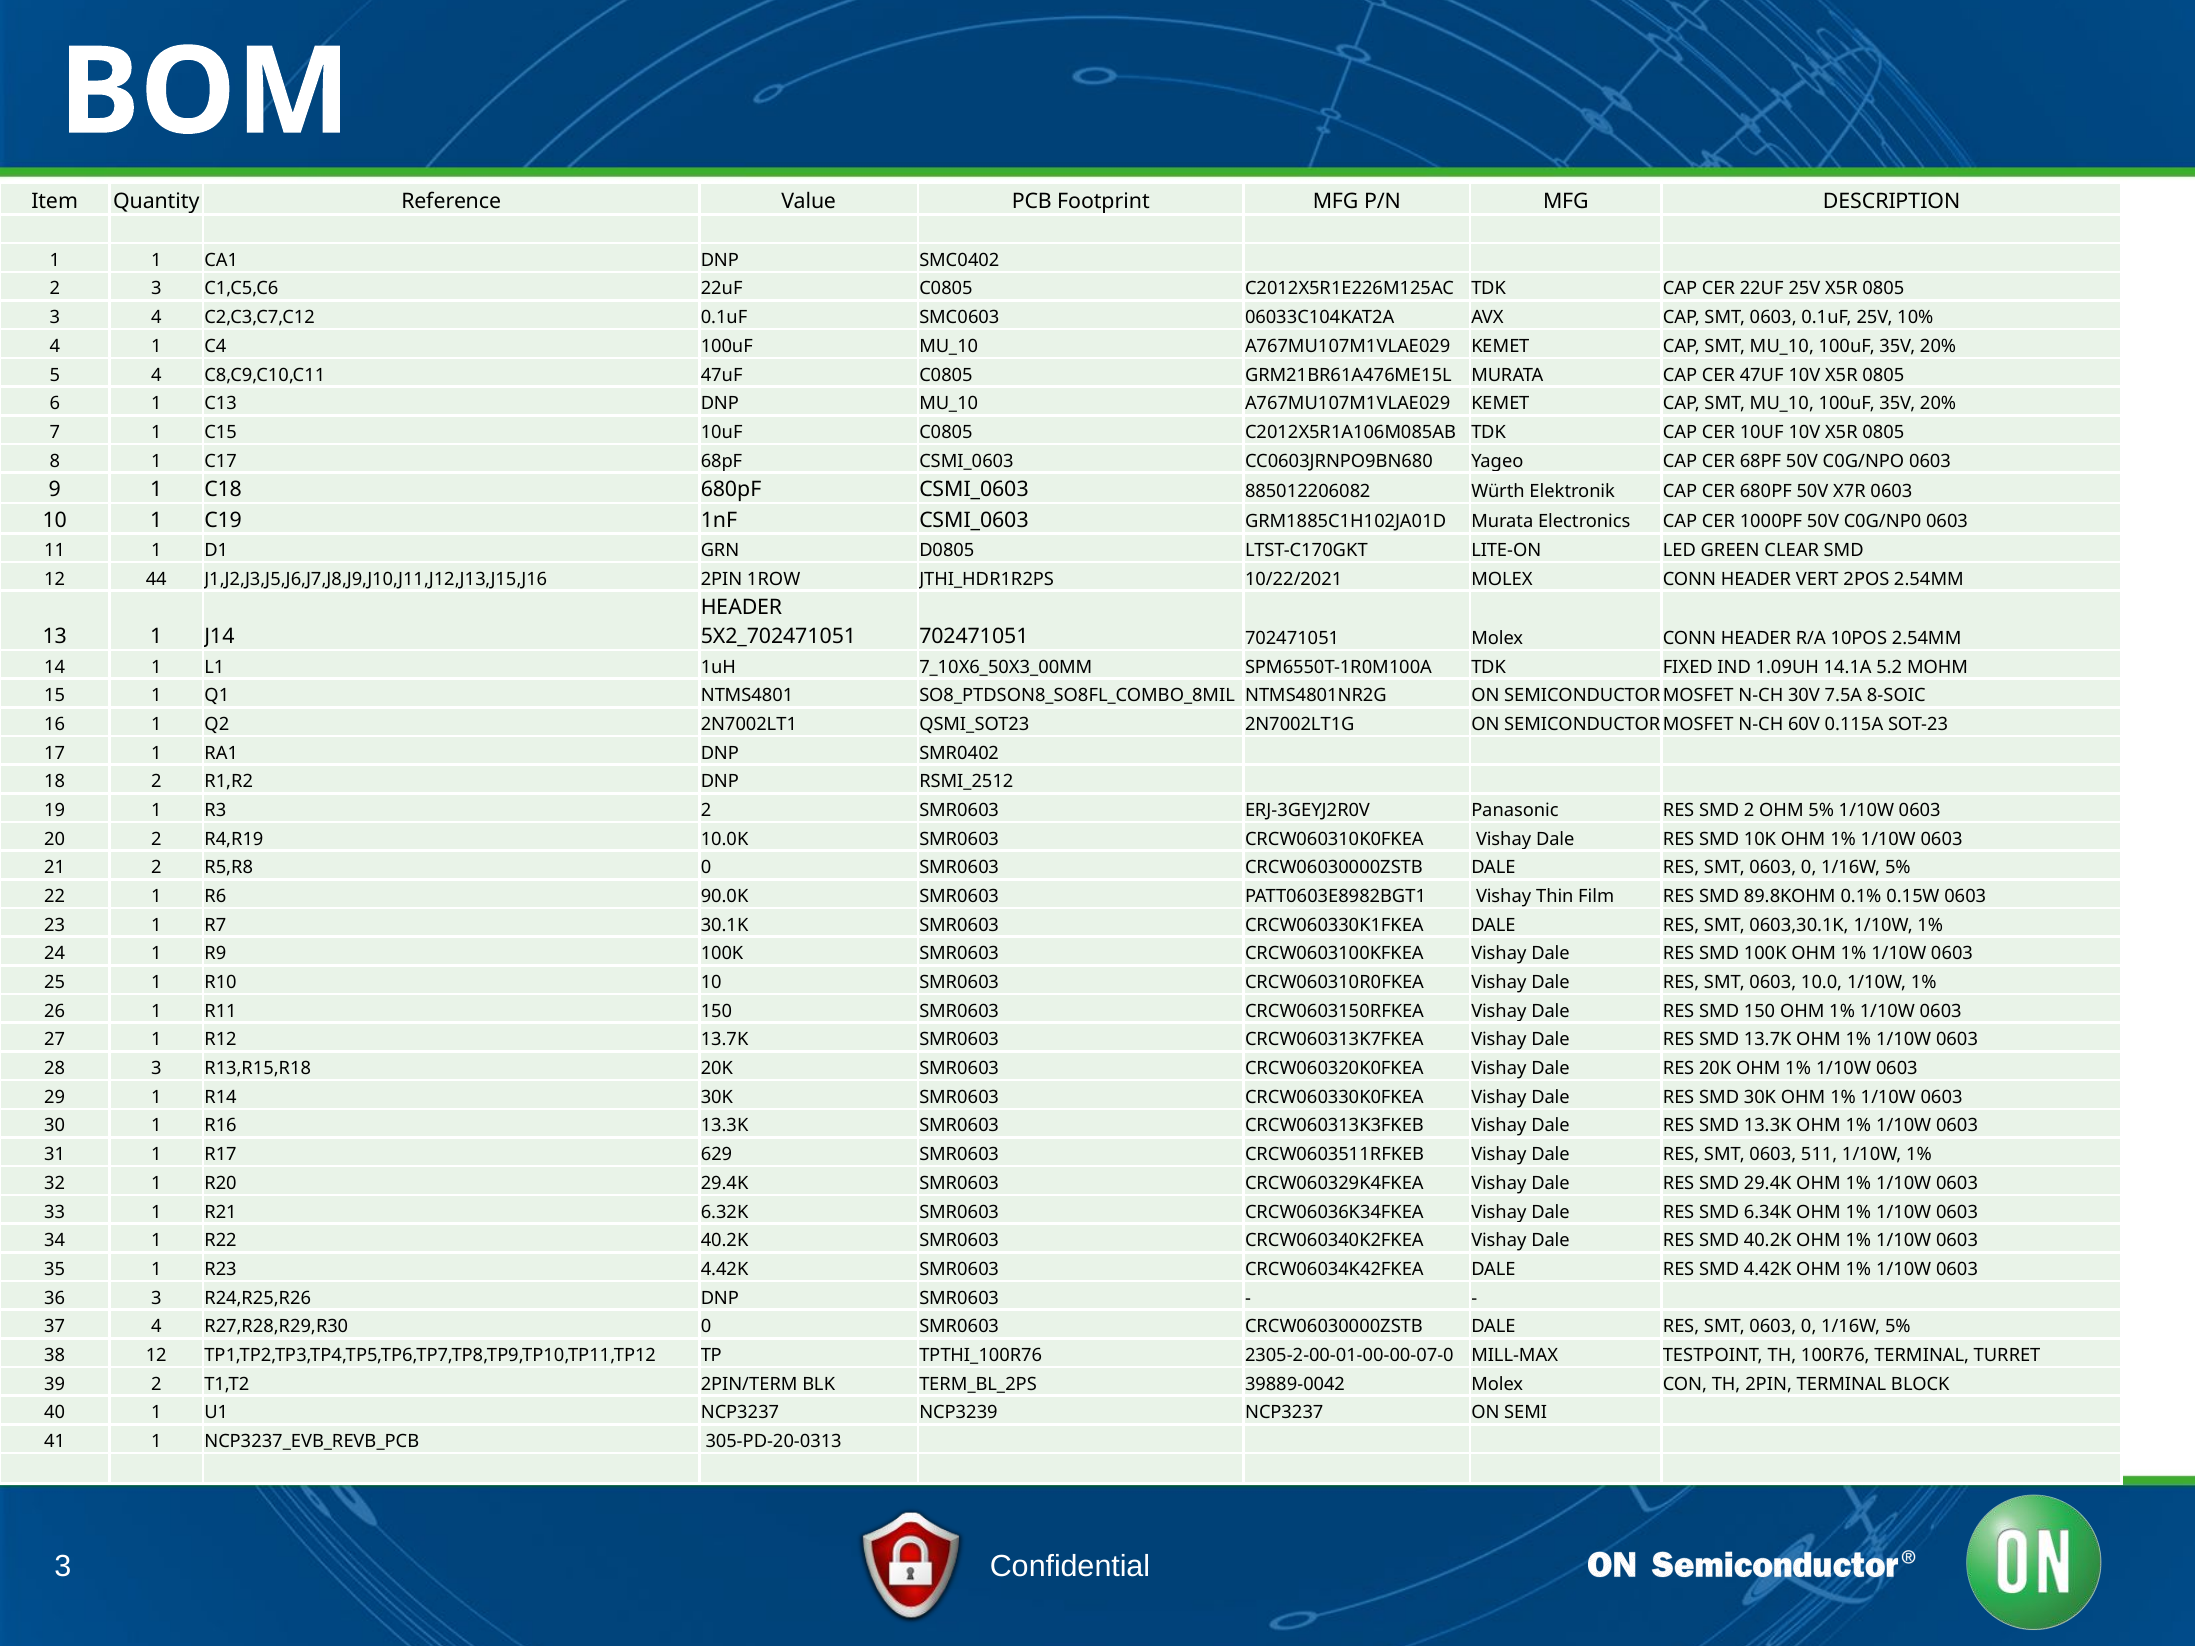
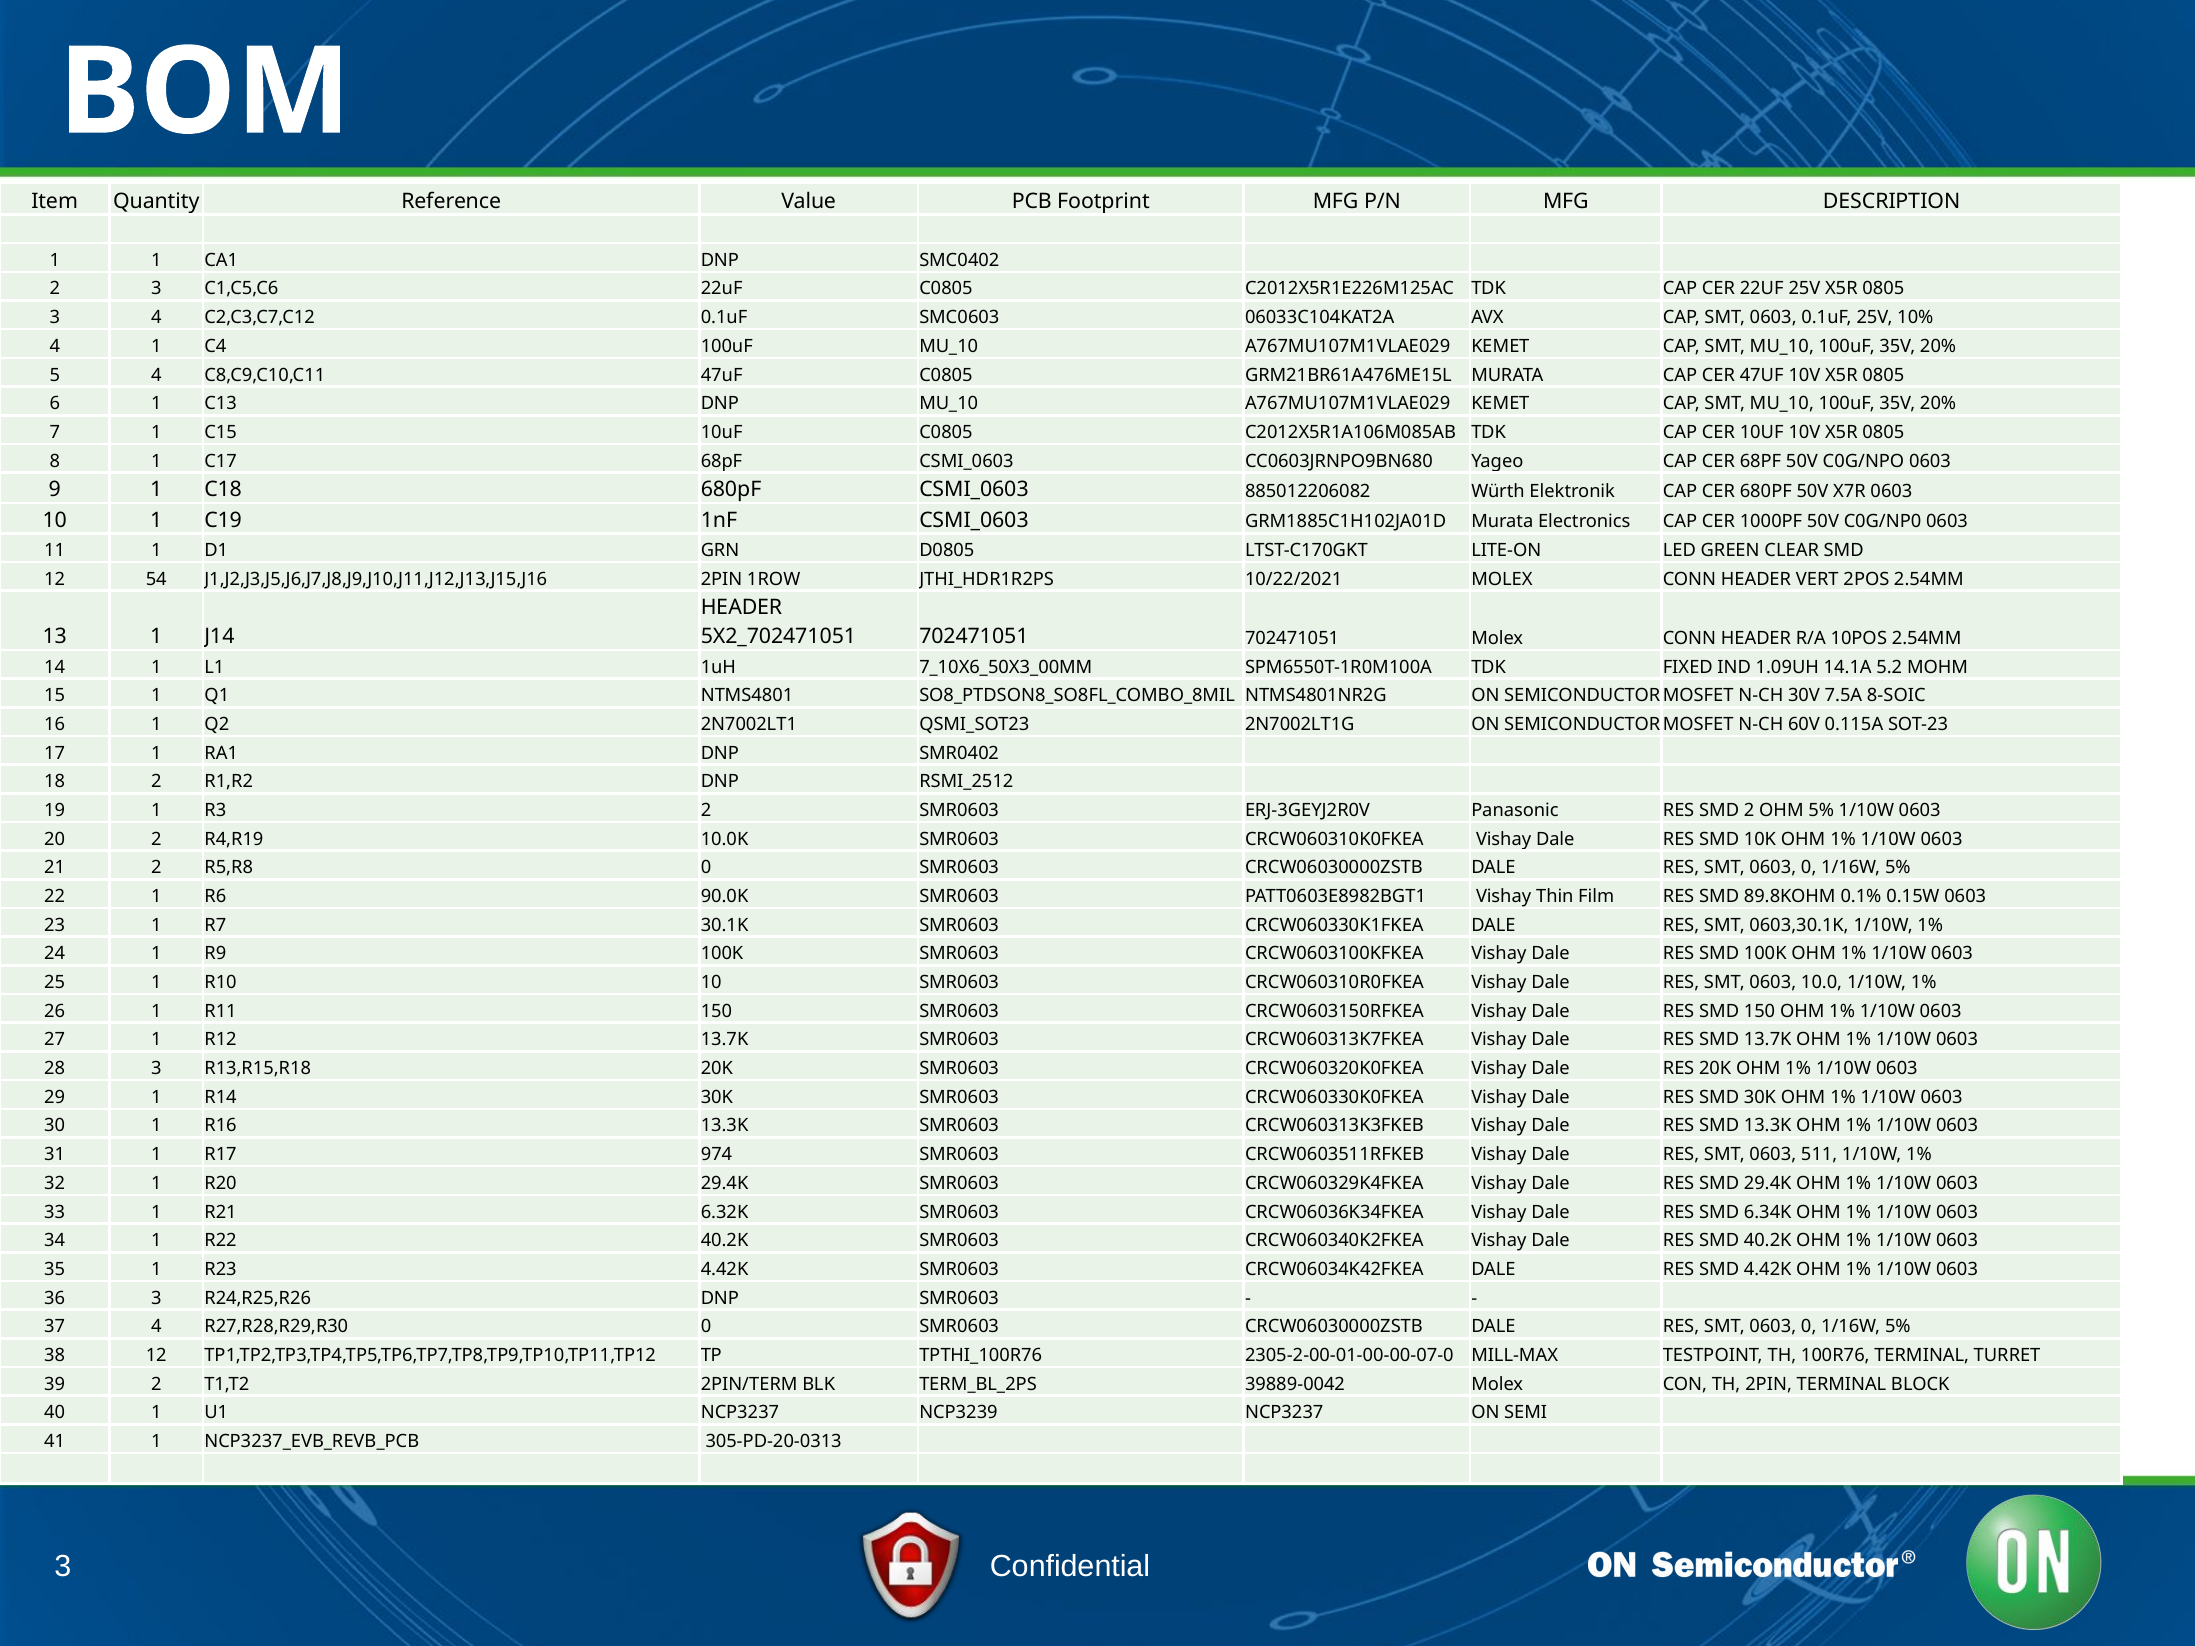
44: 44 -> 54 (156, 579)
629: 629 -> 974 (717, 1155)
